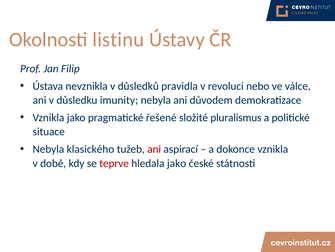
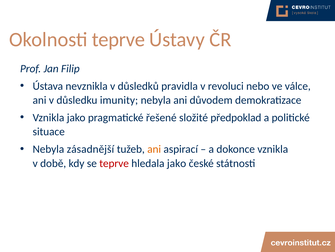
Okolnosti listinu: listinu -> teprve (118, 39)
pluralismus: pluralismus -> předpoklad (236, 117)
klasického: klasického -> zásadnější (90, 149)
ani colour: red -> orange (154, 149)
